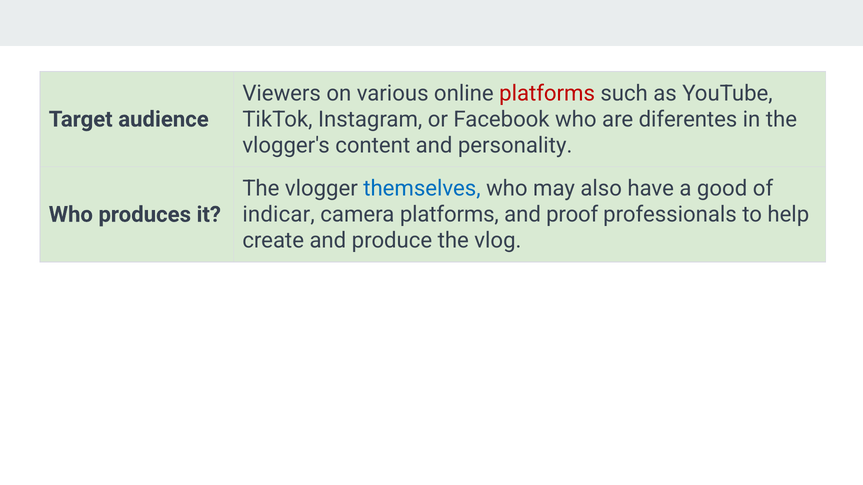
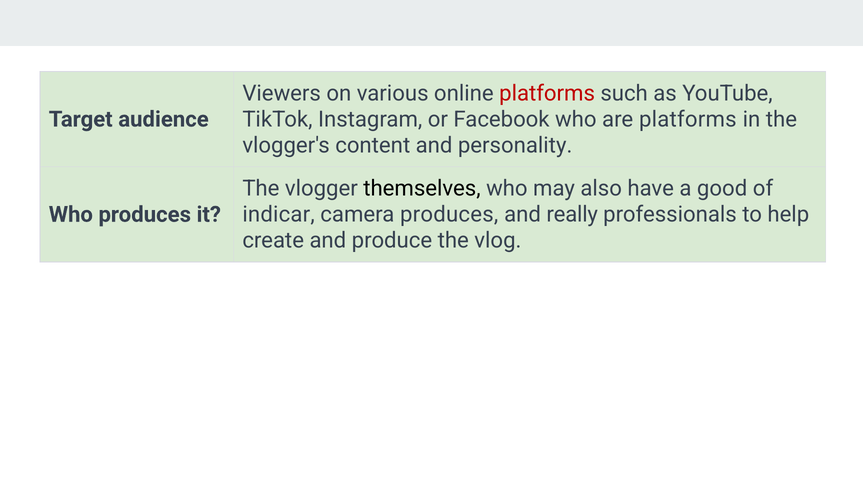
are diferentes: diferentes -> platforms (688, 119)
themselves colour: blue -> black (422, 189)
camera platforms: platforms -> produces (449, 215)
proof: proof -> really (572, 215)
